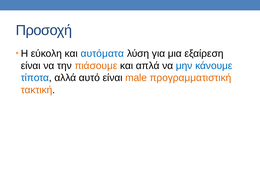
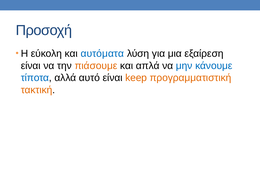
male: male -> keep (136, 78)
